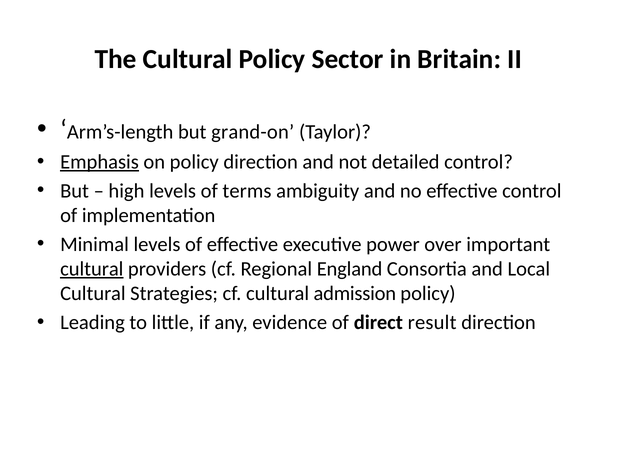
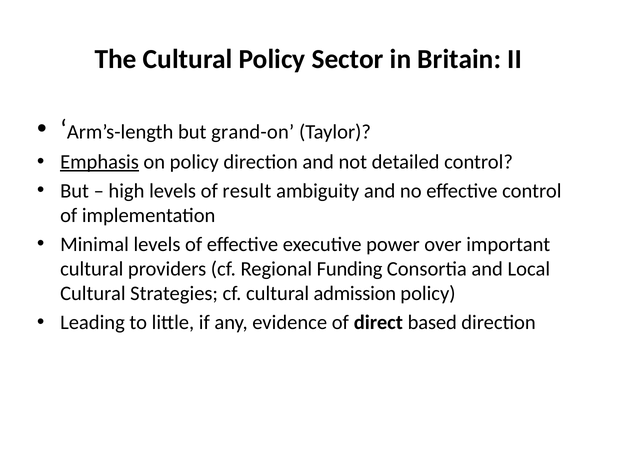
terms: terms -> result (247, 191)
cultural underline: present -> none (92, 269)
England: England -> Funding (350, 269)
result: result -> based (432, 322)
